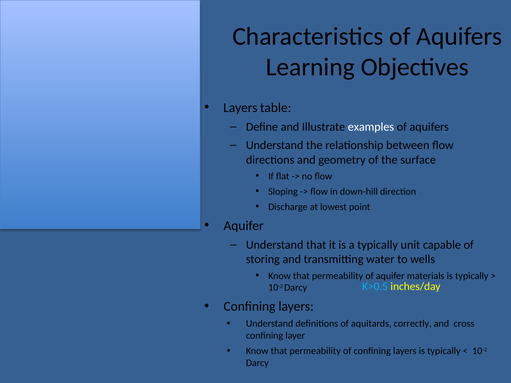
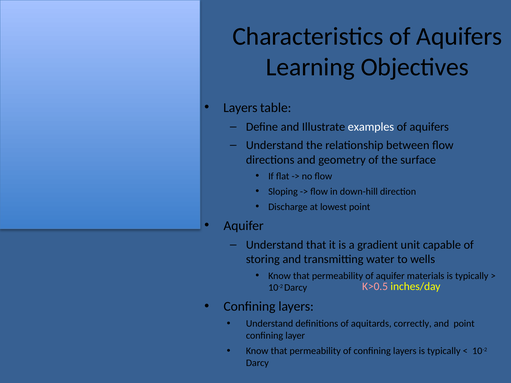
a typically: typically -> gradient (378, 245)
K>0.5 colour: light blue -> pink (375, 287)
and cross: cross -> point (464, 324)
